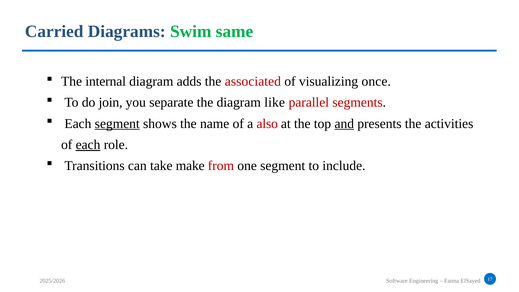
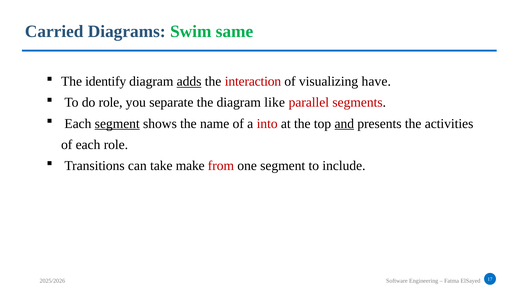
internal: internal -> identify (106, 81)
adds underline: none -> present (189, 81)
associated: associated -> interaction (253, 81)
once: once -> have (376, 81)
do join: join -> role (111, 103)
also: also -> into (267, 124)
each underline: present -> none (88, 145)
